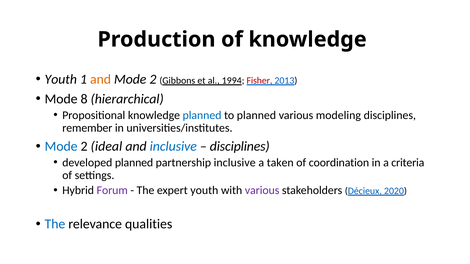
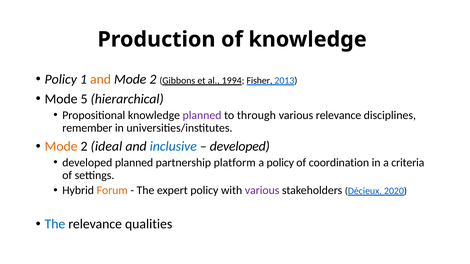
Youth: Youth -> Policy (61, 79)
Fisher colour: red -> black (259, 81)
8: 8 -> 5 (84, 99)
planned colour: blue -> purple (202, 115)
to planned: planned -> through (256, 115)
various modeling: modeling -> relevance (339, 115)
Mode colour: blue -> orange (61, 147)
disciplines: disciplines -> developed (240, 147)
partnership inclusive: inclusive -> platform (235, 163)
a taken: taken -> policy (280, 163)
Forum colour: purple -> orange (112, 191)
expert youth: youth -> policy (204, 191)
